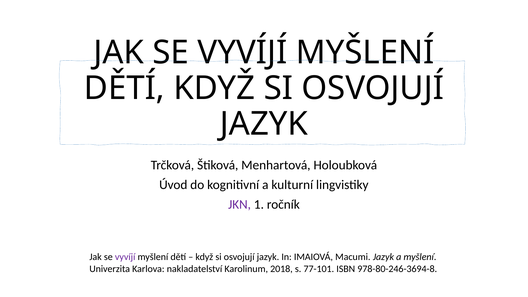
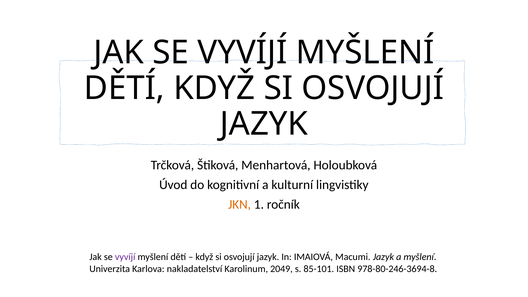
JKN colour: purple -> orange (240, 205)
2018: 2018 -> 2049 (281, 269)
77-101: 77-101 -> 85-101 (319, 269)
